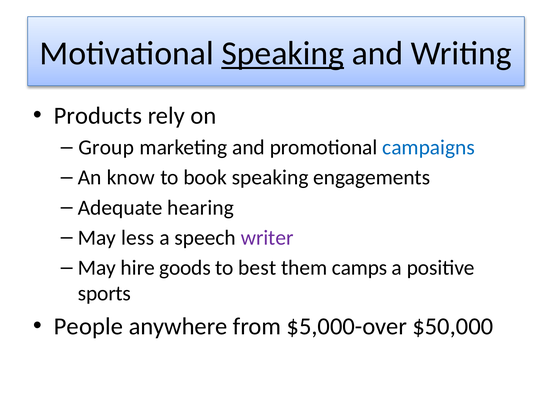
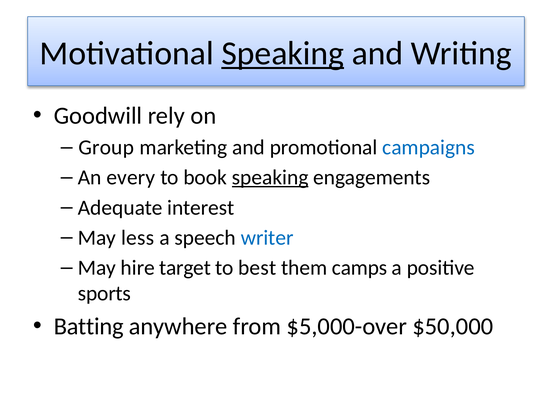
Products: Products -> Goodwill (98, 116)
know: know -> every (131, 178)
speaking underline: none -> present (270, 178)
hearing: hearing -> interest (201, 208)
writer colour: purple -> blue (267, 238)
goods: goods -> target (185, 268)
People: People -> Batting (89, 326)
